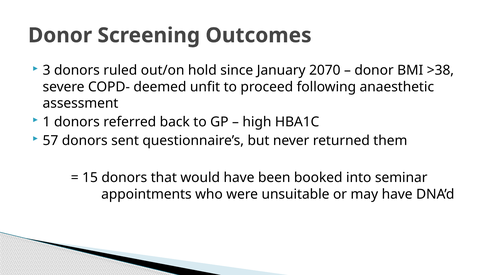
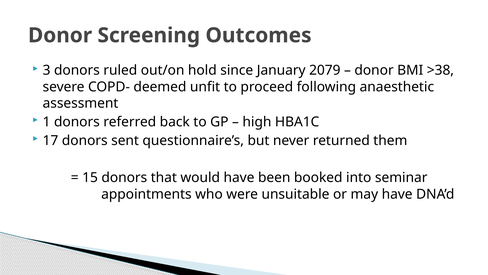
2070: 2070 -> 2079 (325, 70)
57: 57 -> 17 (50, 140)
